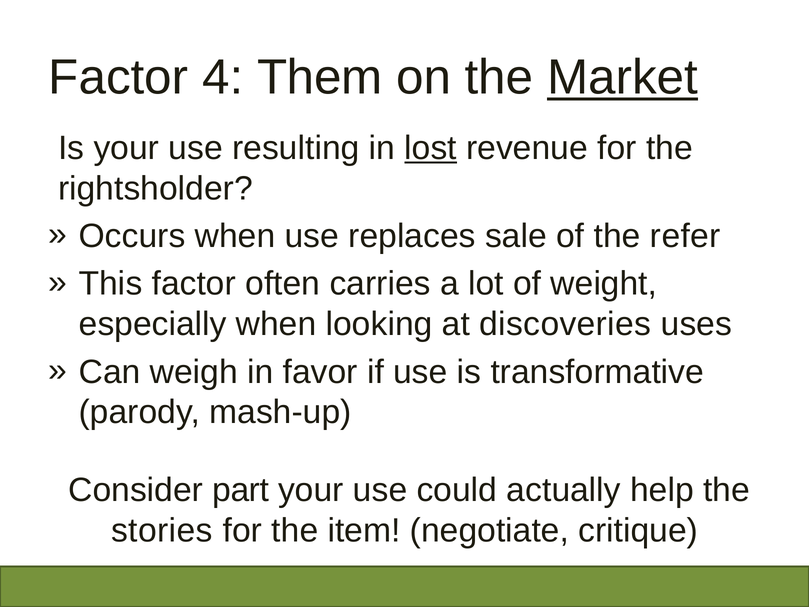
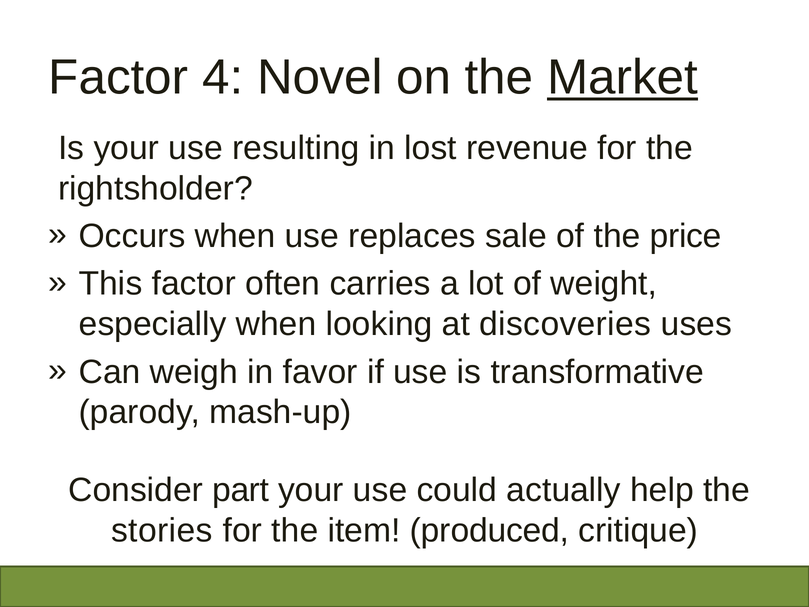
Them: Them -> Novel (320, 78)
lost underline: present -> none (431, 148)
refer: refer -> price (686, 236)
negotiate: negotiate -> produced (490, 530)
